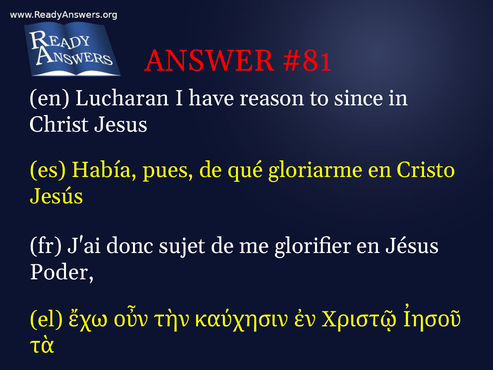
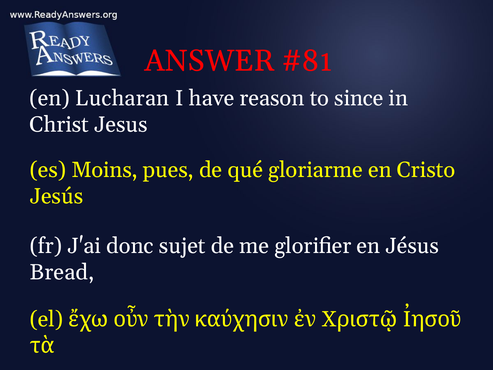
Había: Había -> Moins (105, 170)
Poder: Poder -> Bread (62, 272)
